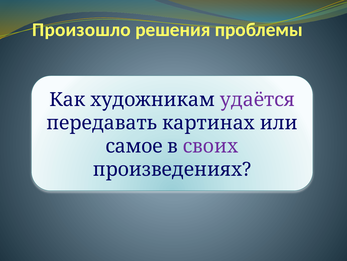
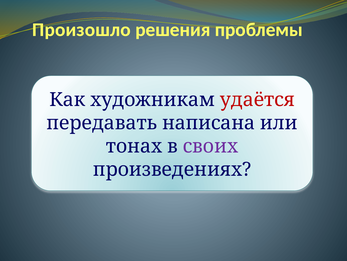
удаётся colour: purple -> red (257, 100)
картинах: картинах -> написана (209, 123)
самое: самое -> тонах (134, 146)
